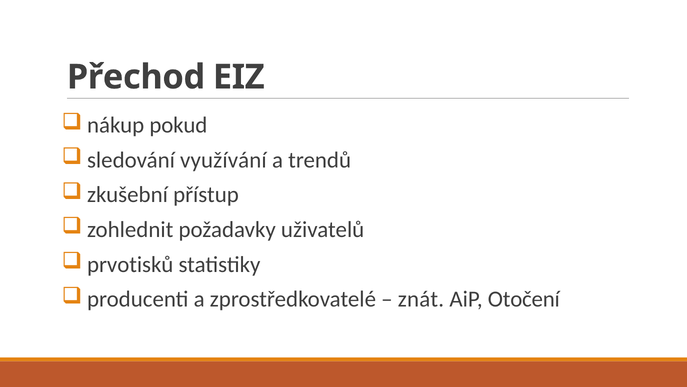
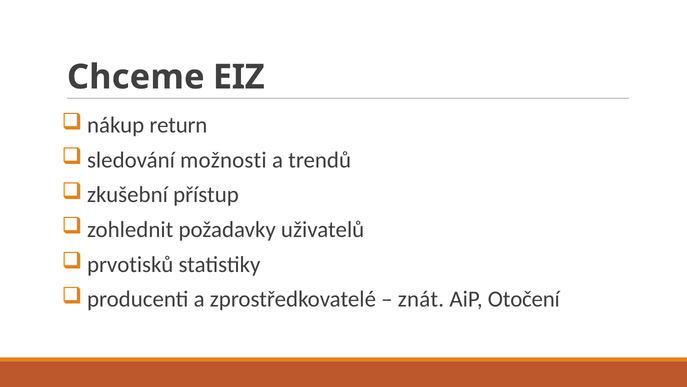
Přechod: Přechod -> Chceme (136, 77)
pokud: pokud -> return (178, 125)
využívání: využívání -> možnosti (223, 160)
